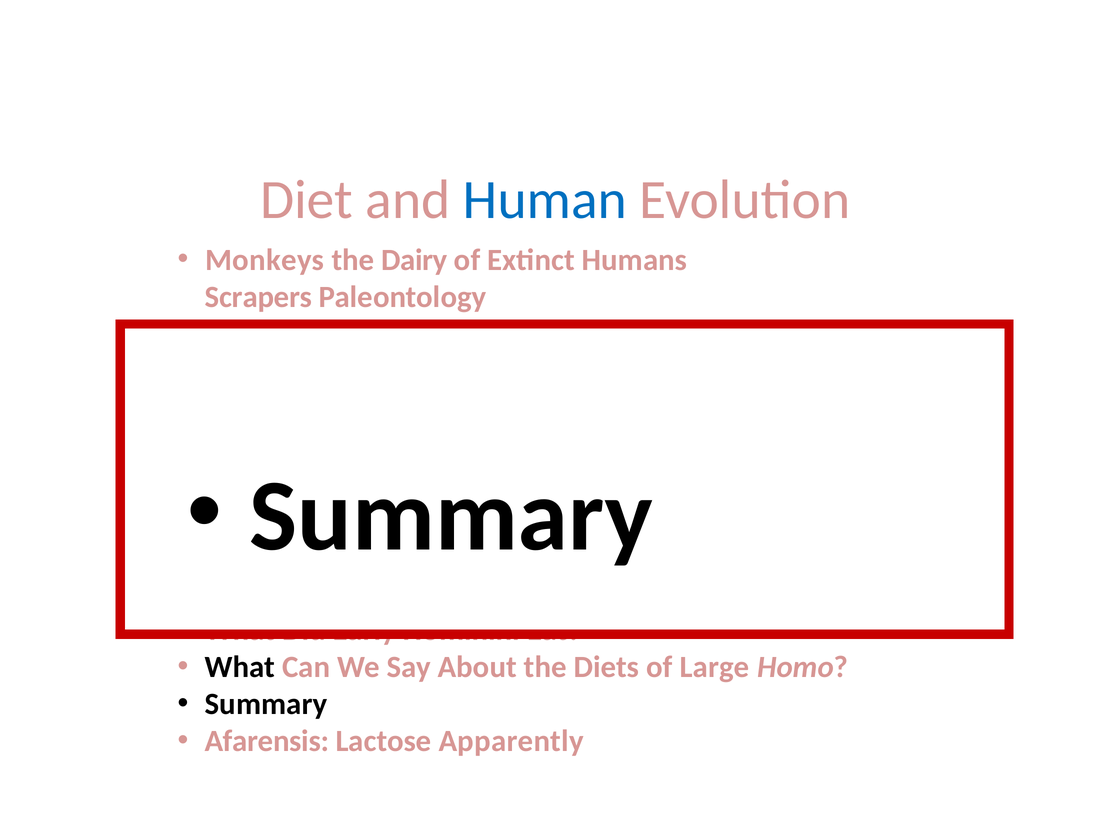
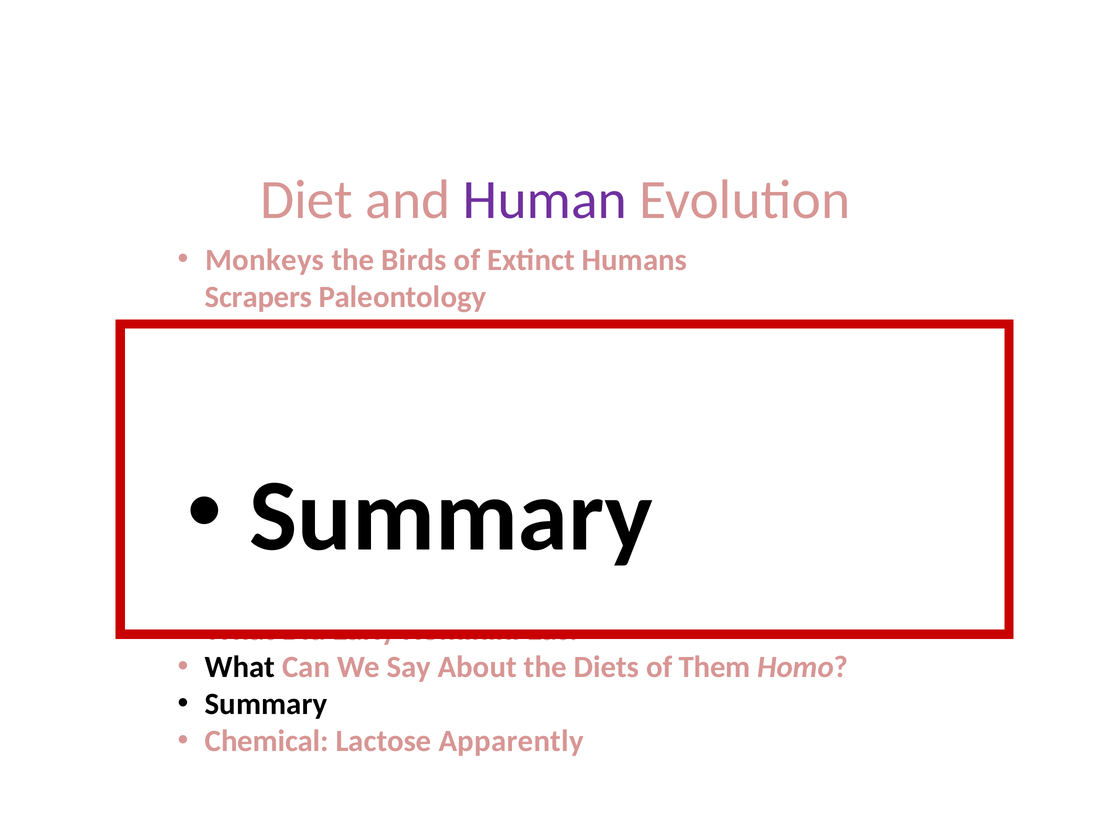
Human colour: blue -> purple (545, 200)
Dairy: Dairy -> Birds (414, 260)
Large: Large -> Them (715, 667)
Afarensis: Afarensis -> Chemical (267, 742)
